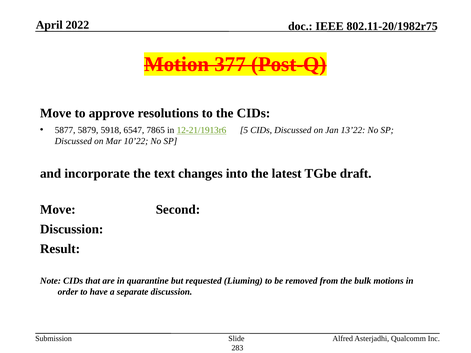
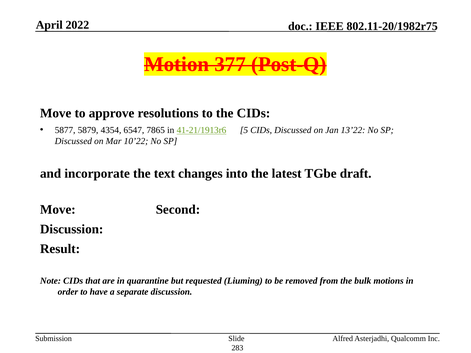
5918: 5918 -> 4354 (111, 130)
12-21/1913r6: 12-21/1913r6 -> 41-21/1913r6 (202, 130)
